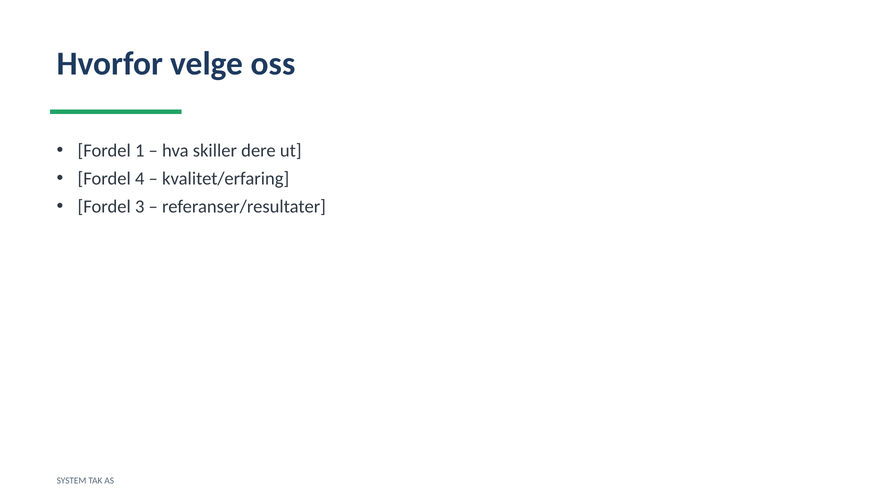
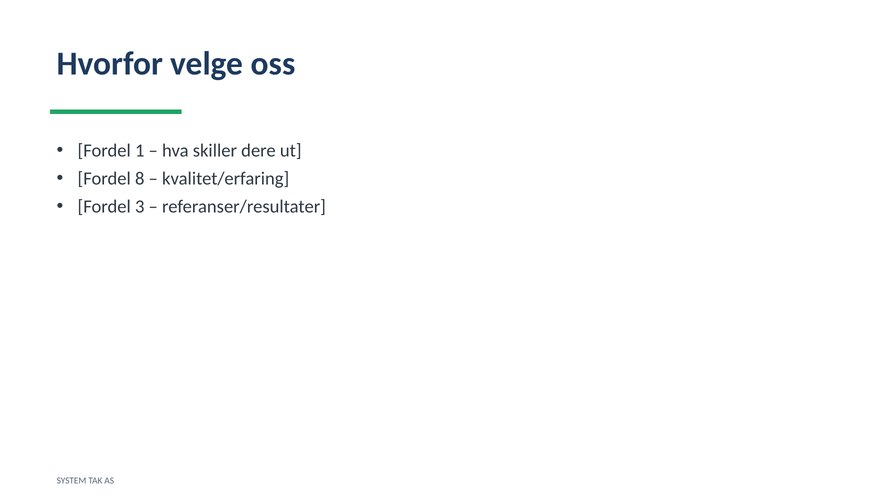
4: 4 -> 8 (140, 179)
